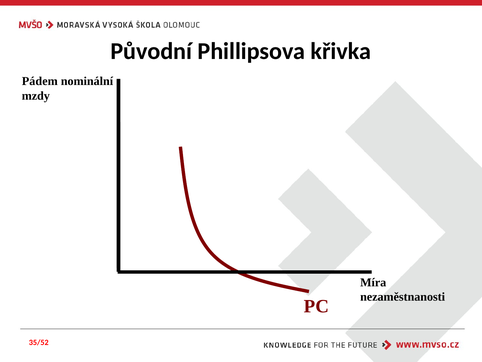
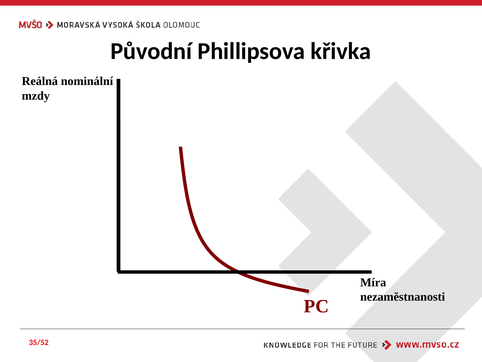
Pádem: Pádem -> Reálná (40, 81)
